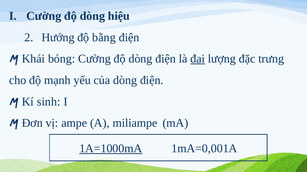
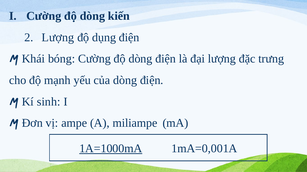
hiệu: hiệu -> kiến (119, 16)
Hướng: Hướng -> Lượng (58, 37)
bằng: bằng -> dụng (104, 37)
đại underline: present -> none (198, 59)
